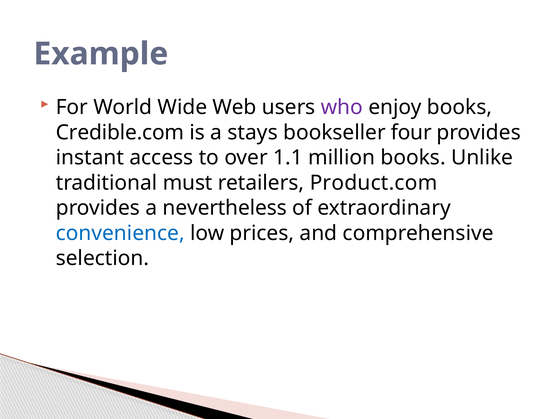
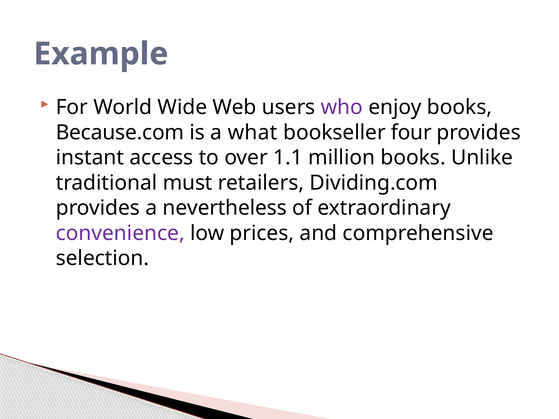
Credible.com: Credible.com -> Because.com (120, 133)
stays: stays -> what (253, 133)
Product.com: Product.com -> Dividing.com (374, 183)
convenience colour: blue -> purple (120, 233)
